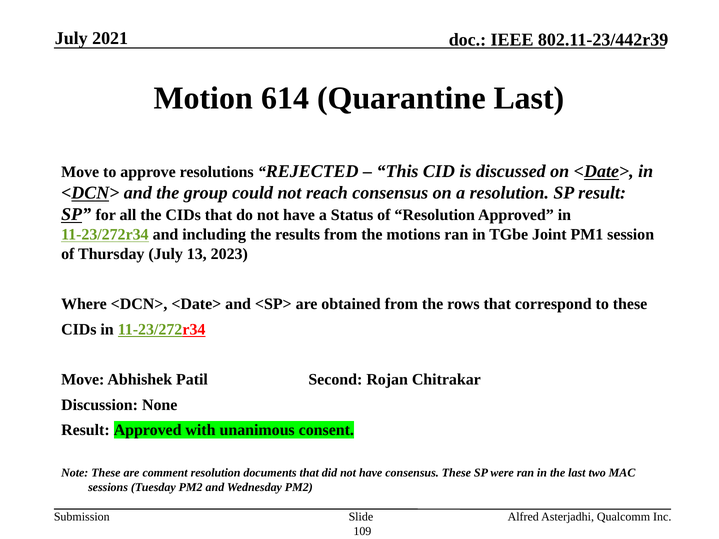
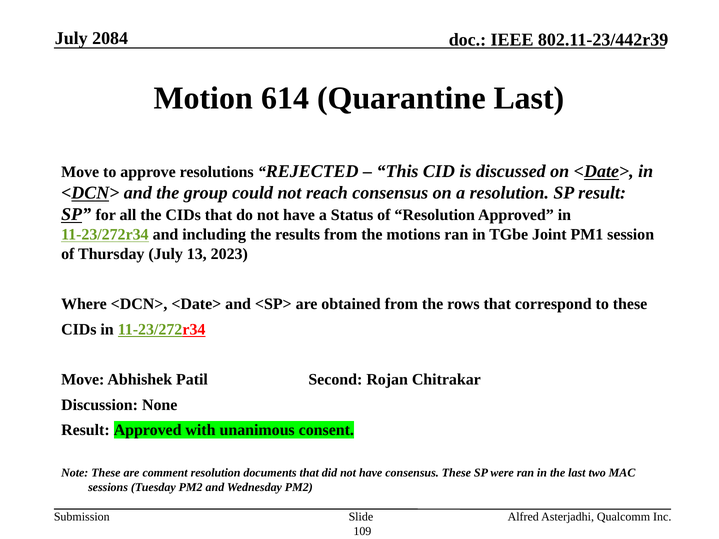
2021: 2021 -> 2084 (110, 38)
